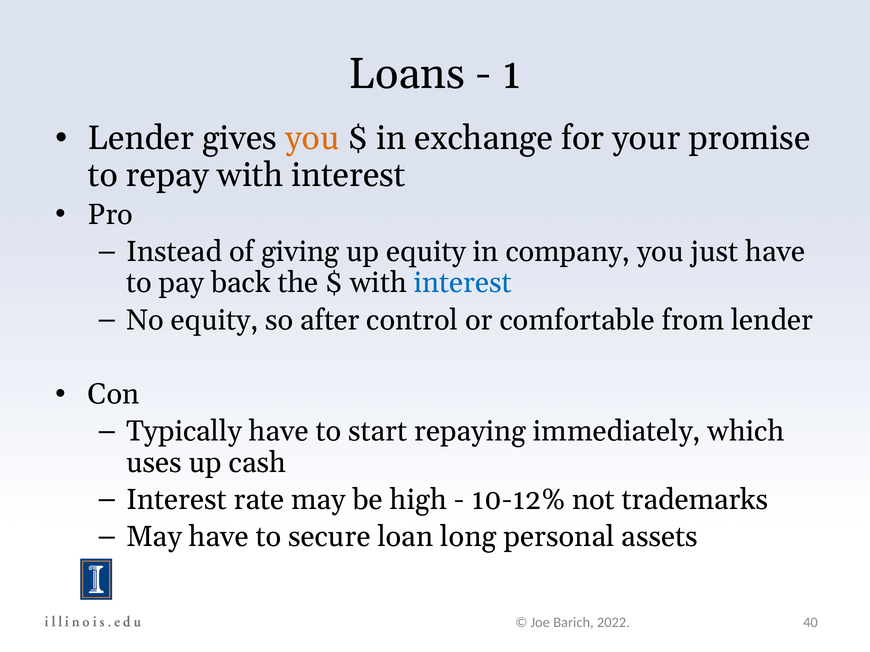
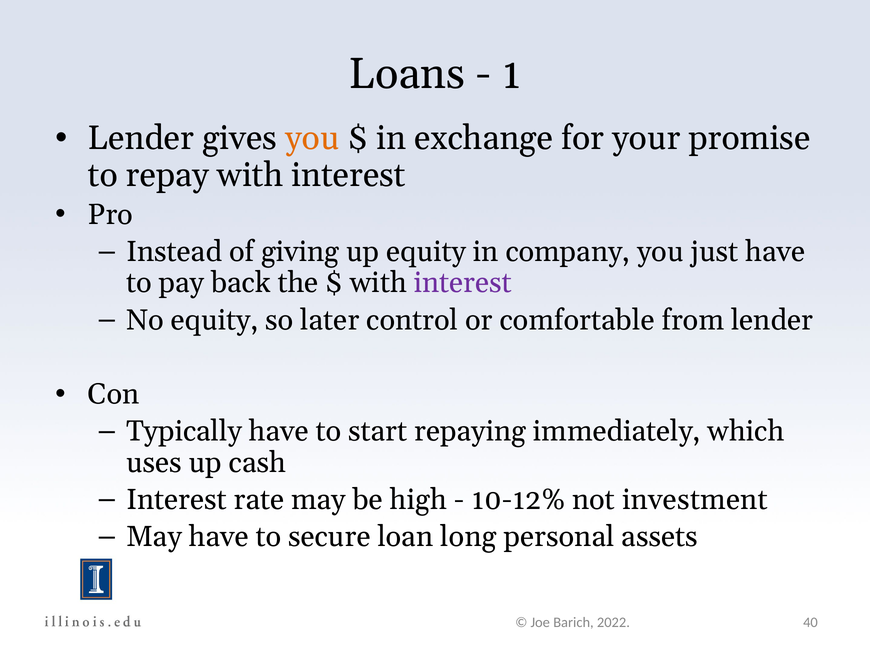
interest colour: blue -> purple (463, 283)
after: after -> later (330, 320)
trademarks: trademarks -> investment (695, 500)
